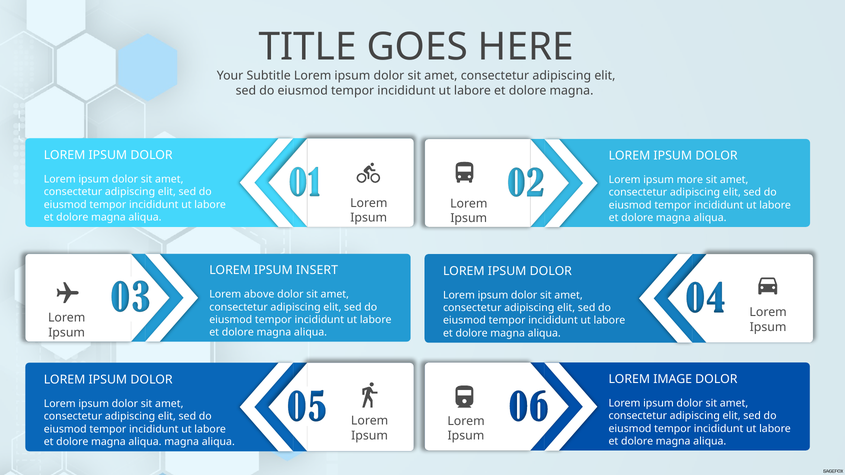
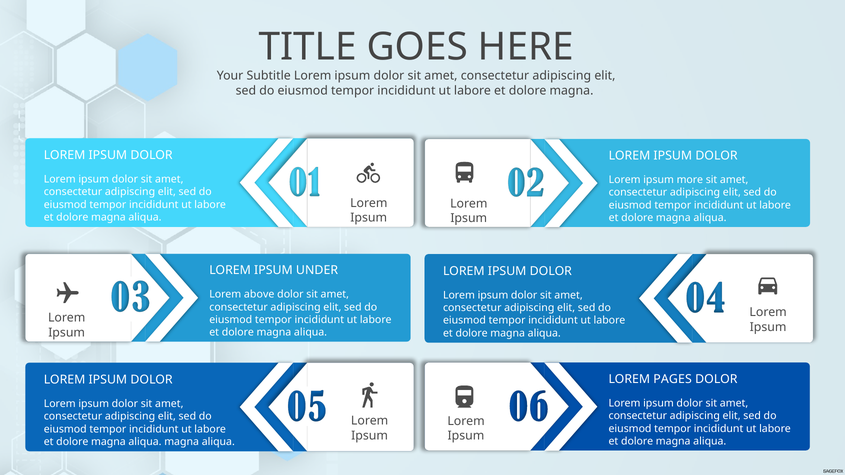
INSERT: INSERT -> UNDER (317, 271)
IMAGE: IMAGE -> PAGES (673, 379)
